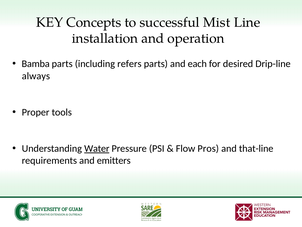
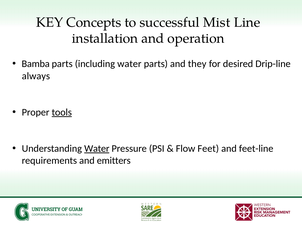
including refers: refers -> water (129, 64)
each: each -> they (197, 64)
tools underline: none -> present (62, 112)
Pros: Pros -> Feet (208, 148)
that-line: that-line -> feet-line (256, 148)
